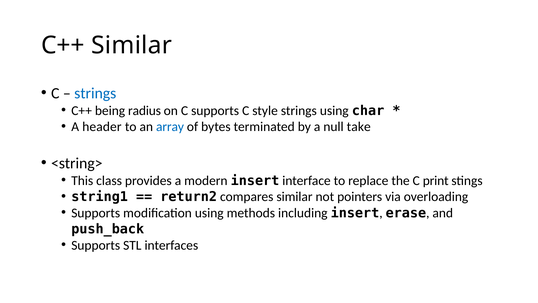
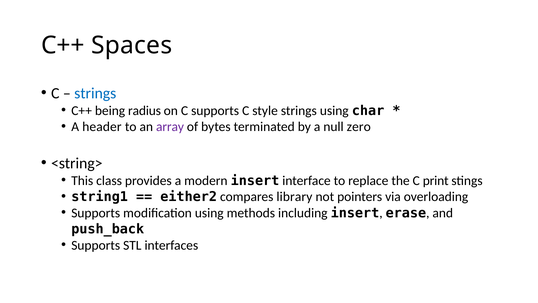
C++ Similar: Similar -> Spaces (132, 45)
array colour: blue -> purple (170, 127)
take: take -> zero (359, 127)
return2: return2 -> either2 (189, 197)
compares similar: similar -> library (294, 197)
